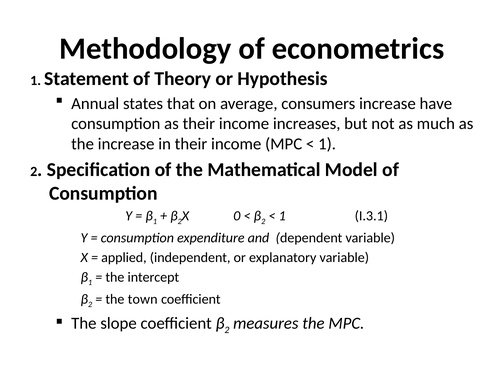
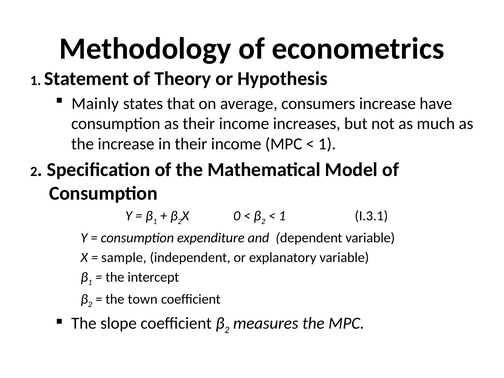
Annual: Annual -> Mainly (95, 104)
applied: applied -> sample (124, 257)
